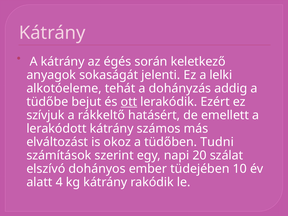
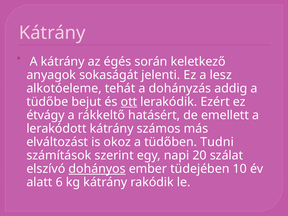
lelki: lelki -> lesz (221, 75)
szívjuk: szívjuk -> étvágy (45, 115)
dohányos underline: none -> present (97, 169)
4: 4 -> 6 (59, 182)
